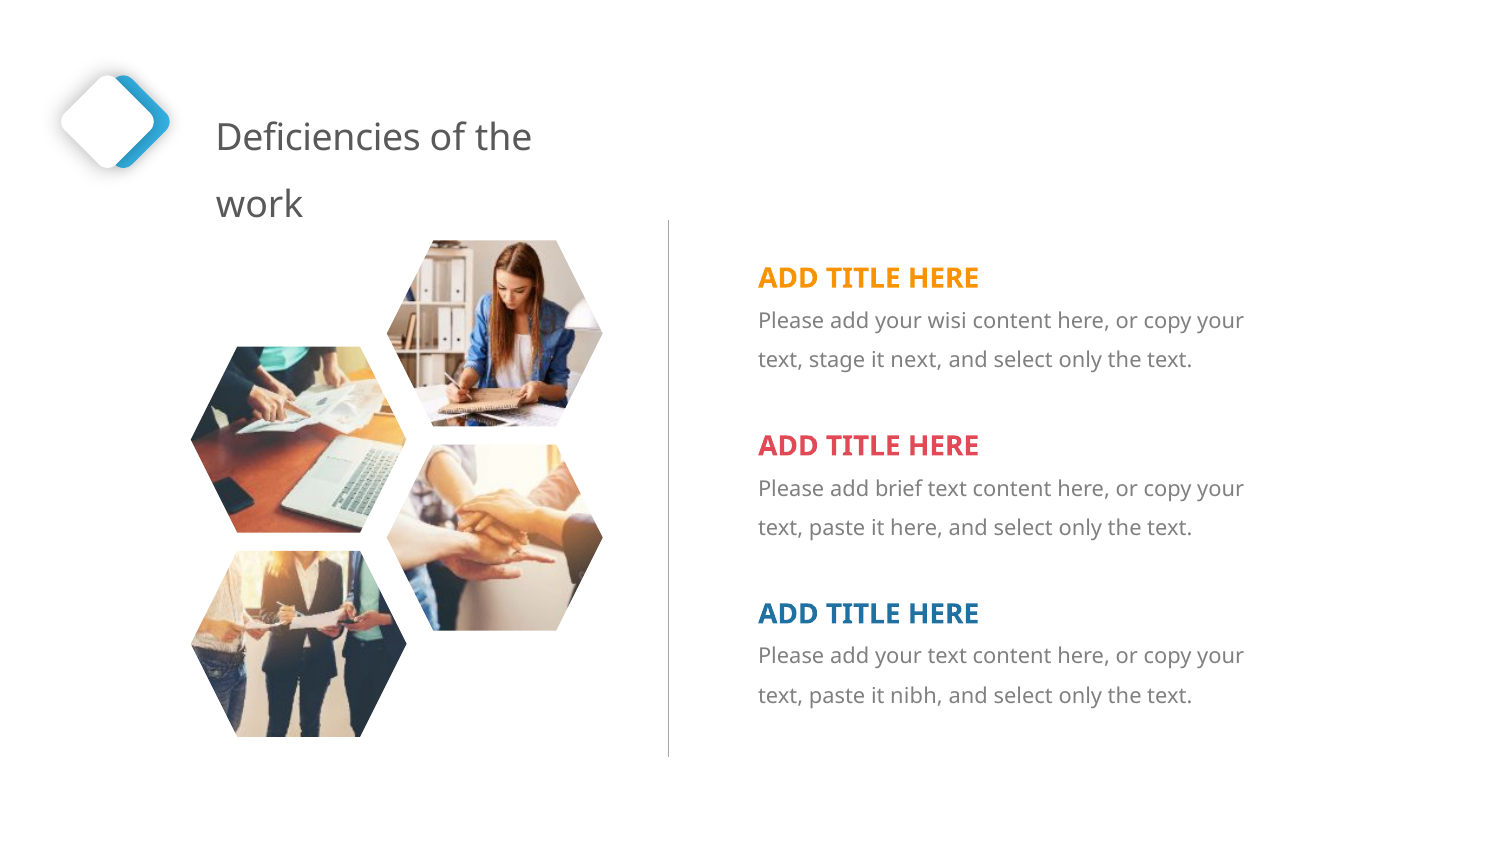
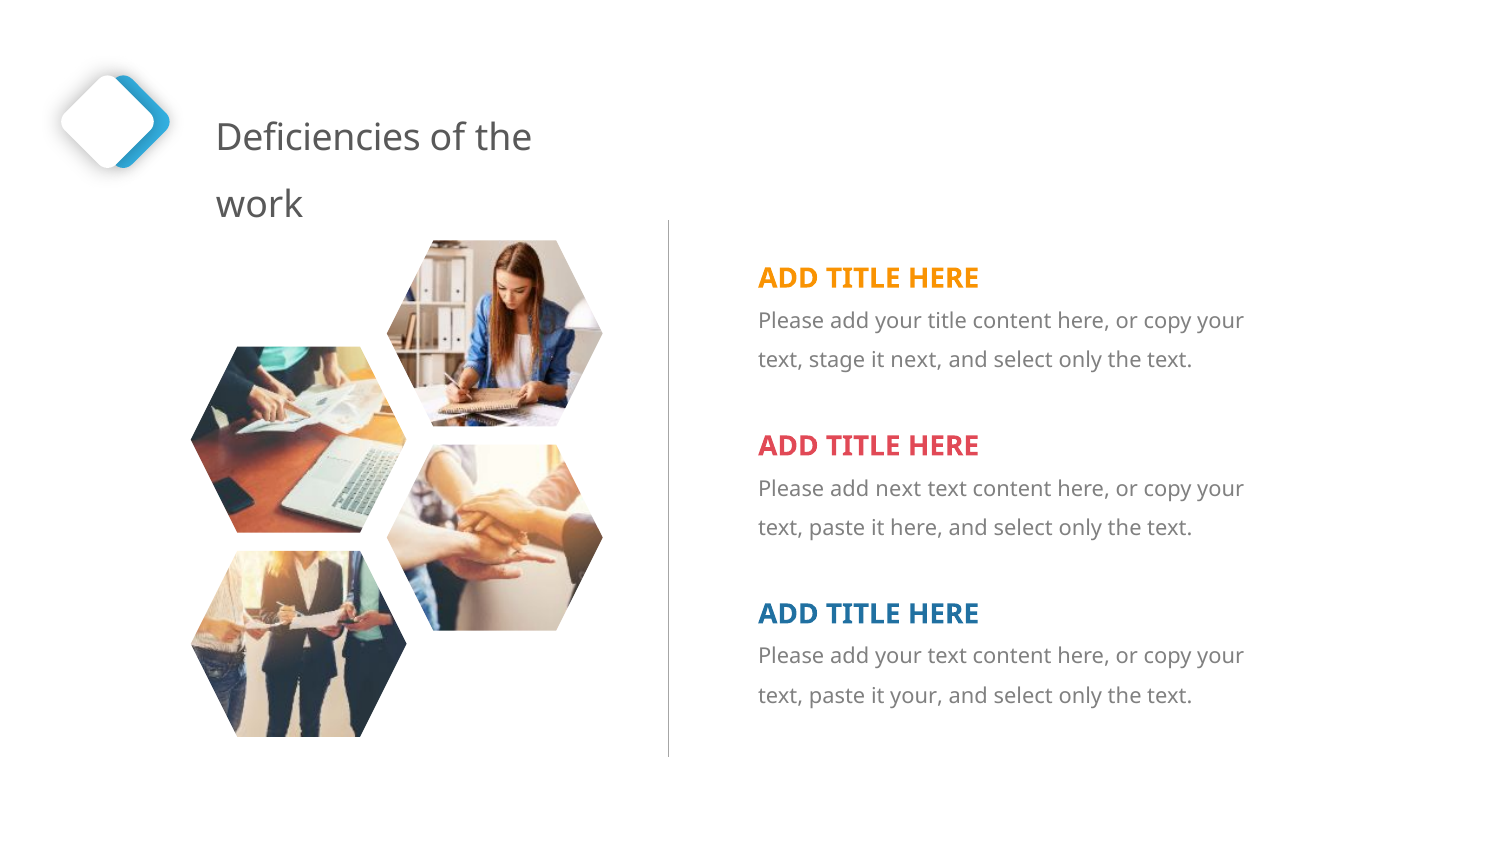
your wisi: wisi -> title (947, 321)
add brief: brief -> next (898, 489)
it nibh: nibh -> your (917, 697)
